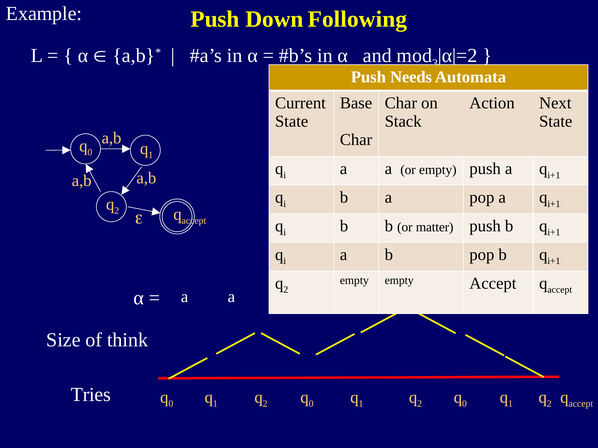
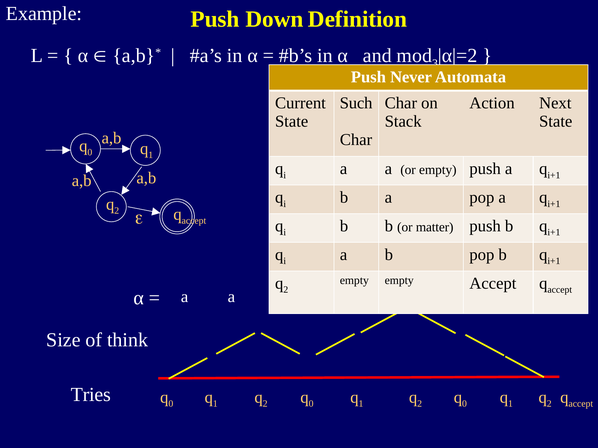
Following: Following -> Definition (358, 19)
Needs: Needs -> Never (411, 77)
Base: Base -> Such (356, 103)
